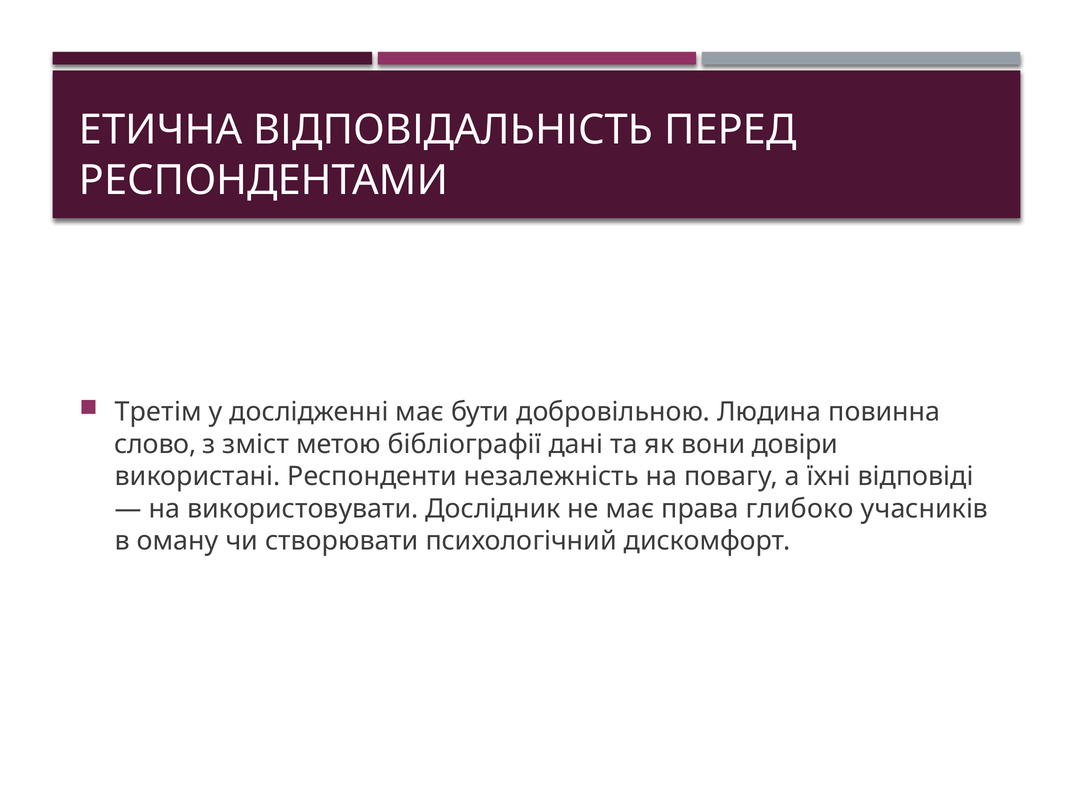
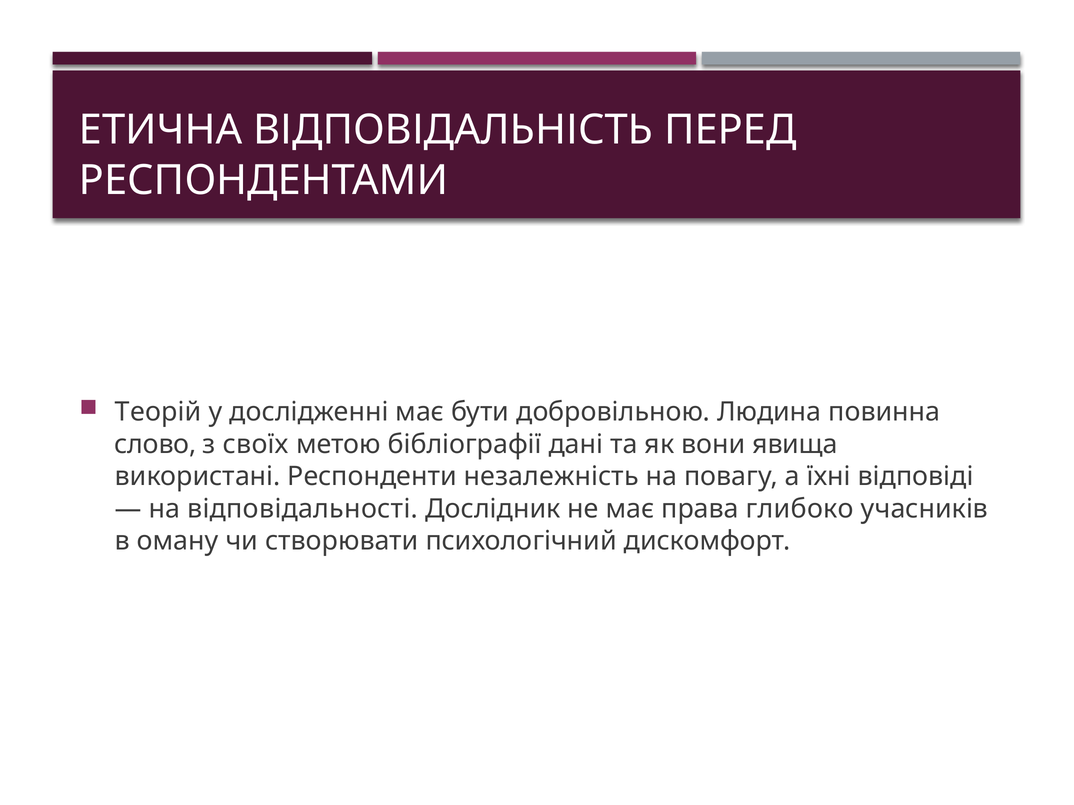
Третім: Третім -> Теорій (158, 412)
зміст: зміст -> своїх (256, 445)
довіри: довіри -> явища (795, 445)
використовувати: використовувати -> відповідальності (303, 509)
